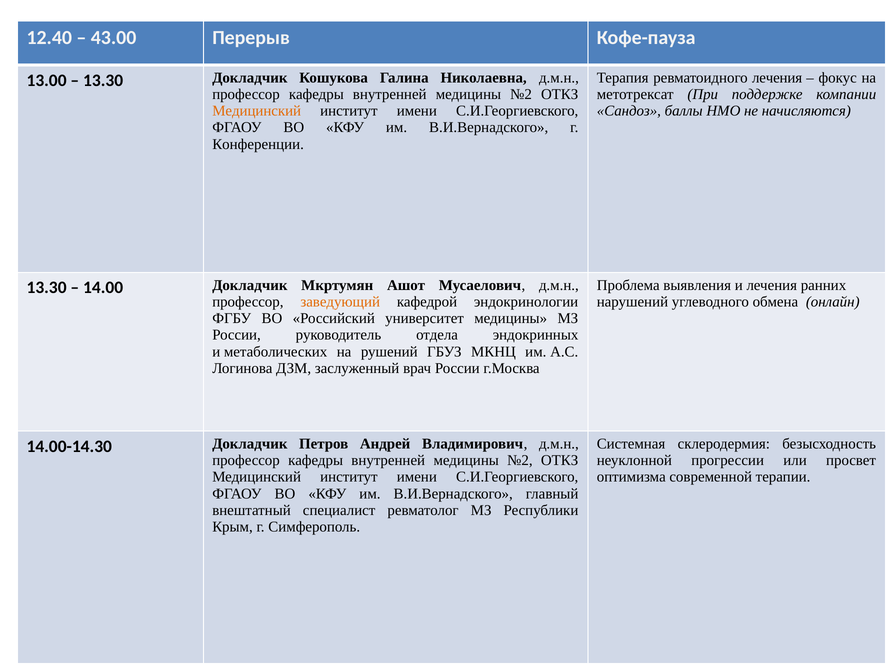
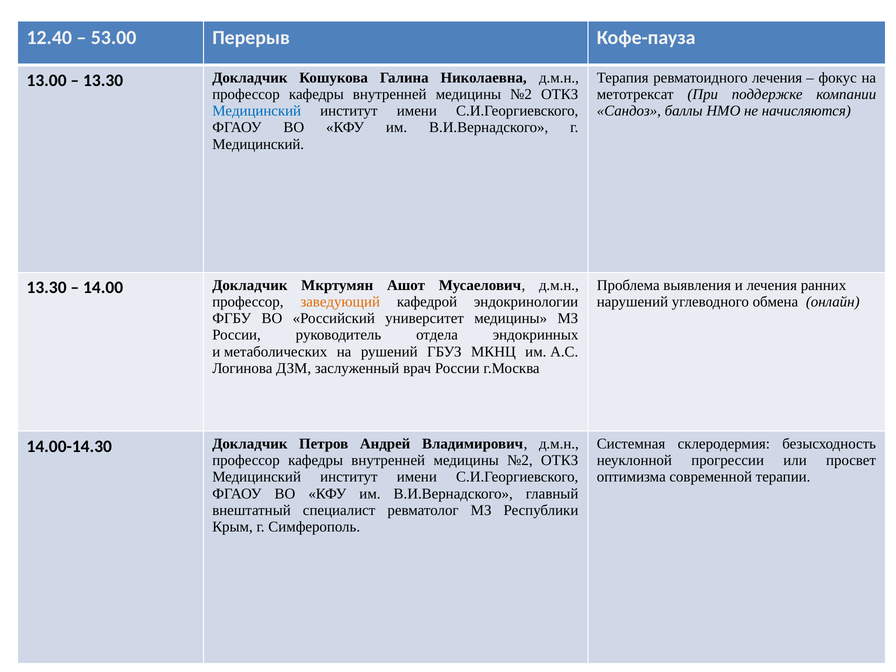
43.00: 43.00 -> 53.00 (114, 38)
Медицинский colour: orange -> blue (257, 111)
Конференции: Конференции -> Медицинский (258, 144)
